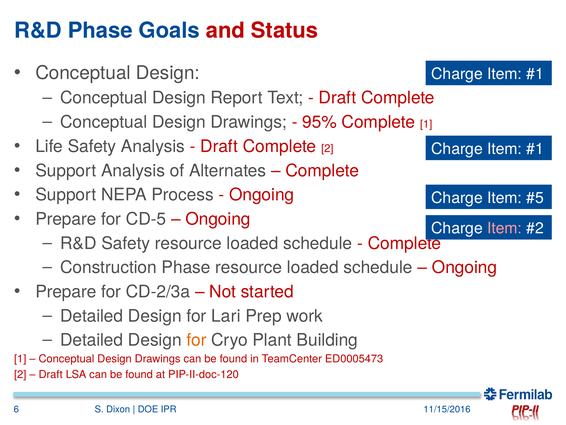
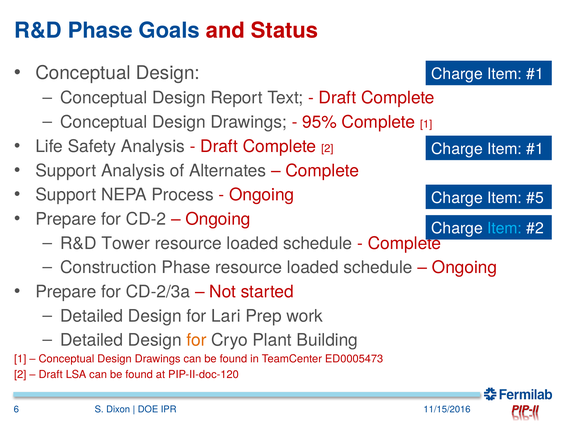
CD-5: CD-5 -> CD-2 (146, 219)
Item colour: pink -> light blue (505, 228)
R&D Safety: Safety -> Tower (126, 243)
